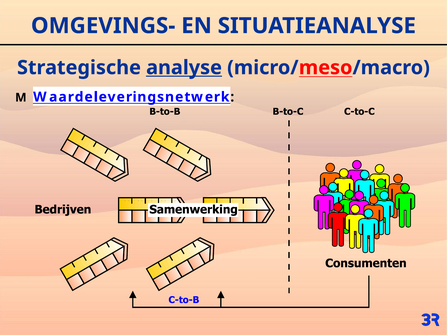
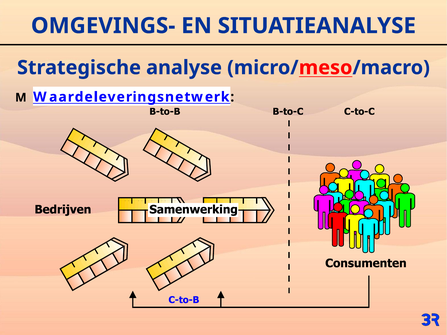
analyse underline: present -> none (184, 68)
